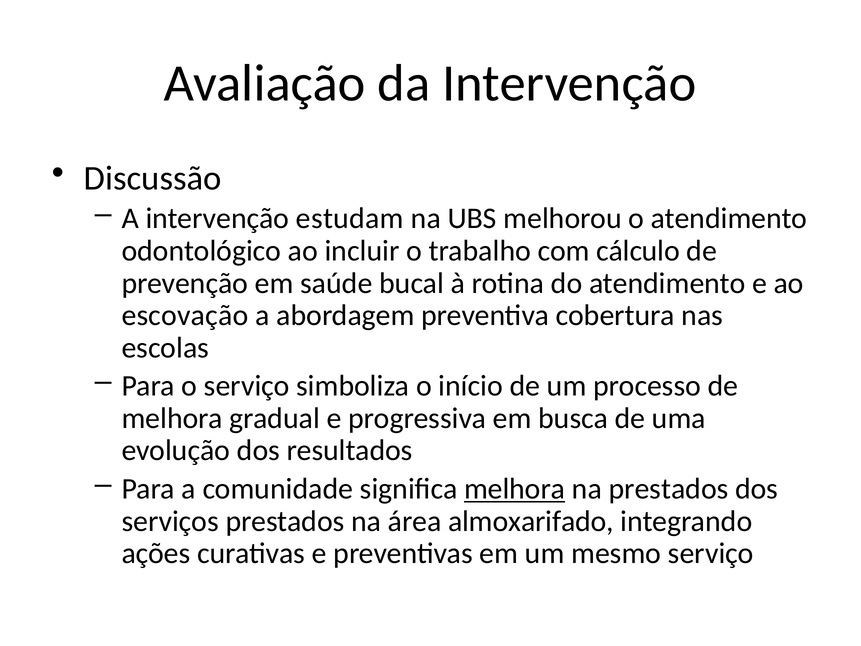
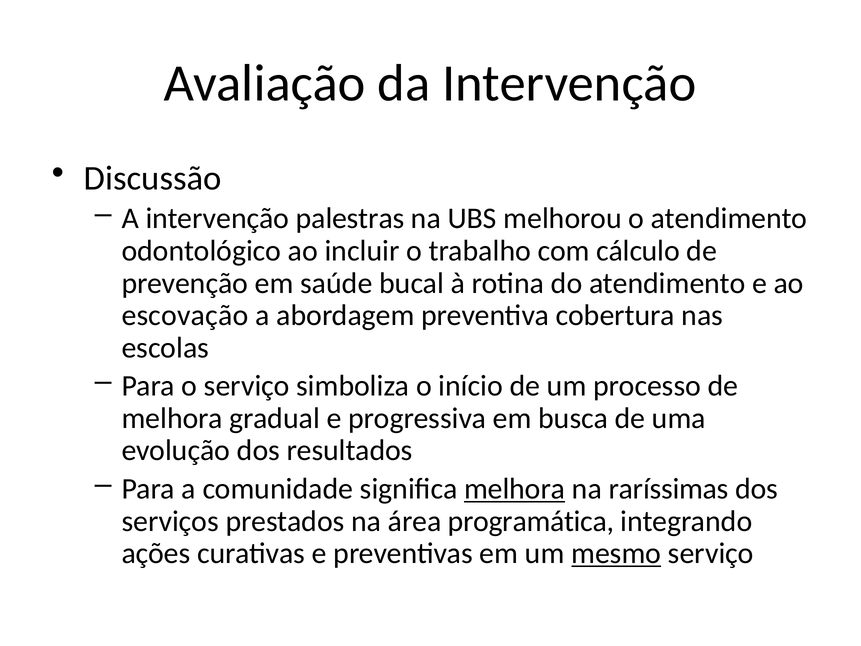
estudam: estudam -> palestras (350, 219)
na prestados: prestados -> raríssimas (669, 489)
almoxarifado: almoxarifado -> programática (531, 521)
mesmo underline: none -> present (616, 553)
